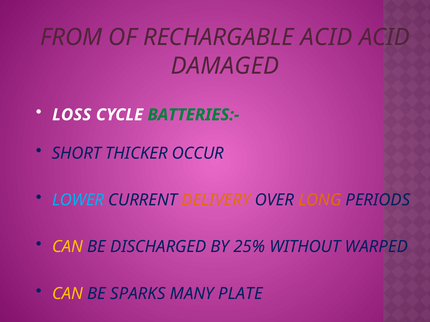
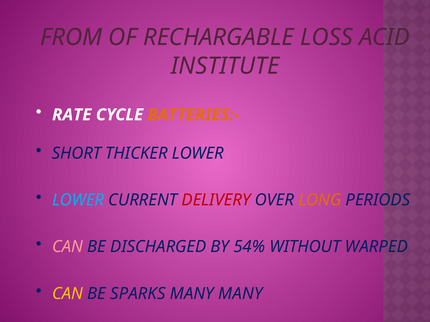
RECHARGABLE ACID: ACID -> LOSS (327, 37)
DAMAGED: DAMAGED -> INSTITUTE (225, 66)
LOSS: LOSS -> RATE (72, 115)
BATTERIES:- colour: green -> orange (193, 115)
THICKER OCCUR: OCCUR -> LOWER (198, 153)
DELIVERY colour: orange -> red (216, 200)
CAN colour: yellow -> pink (67, 247)
25%: 25% -> 54% (249, 247)
MANY PLATE: PLATE -> MANY (240, 294)
